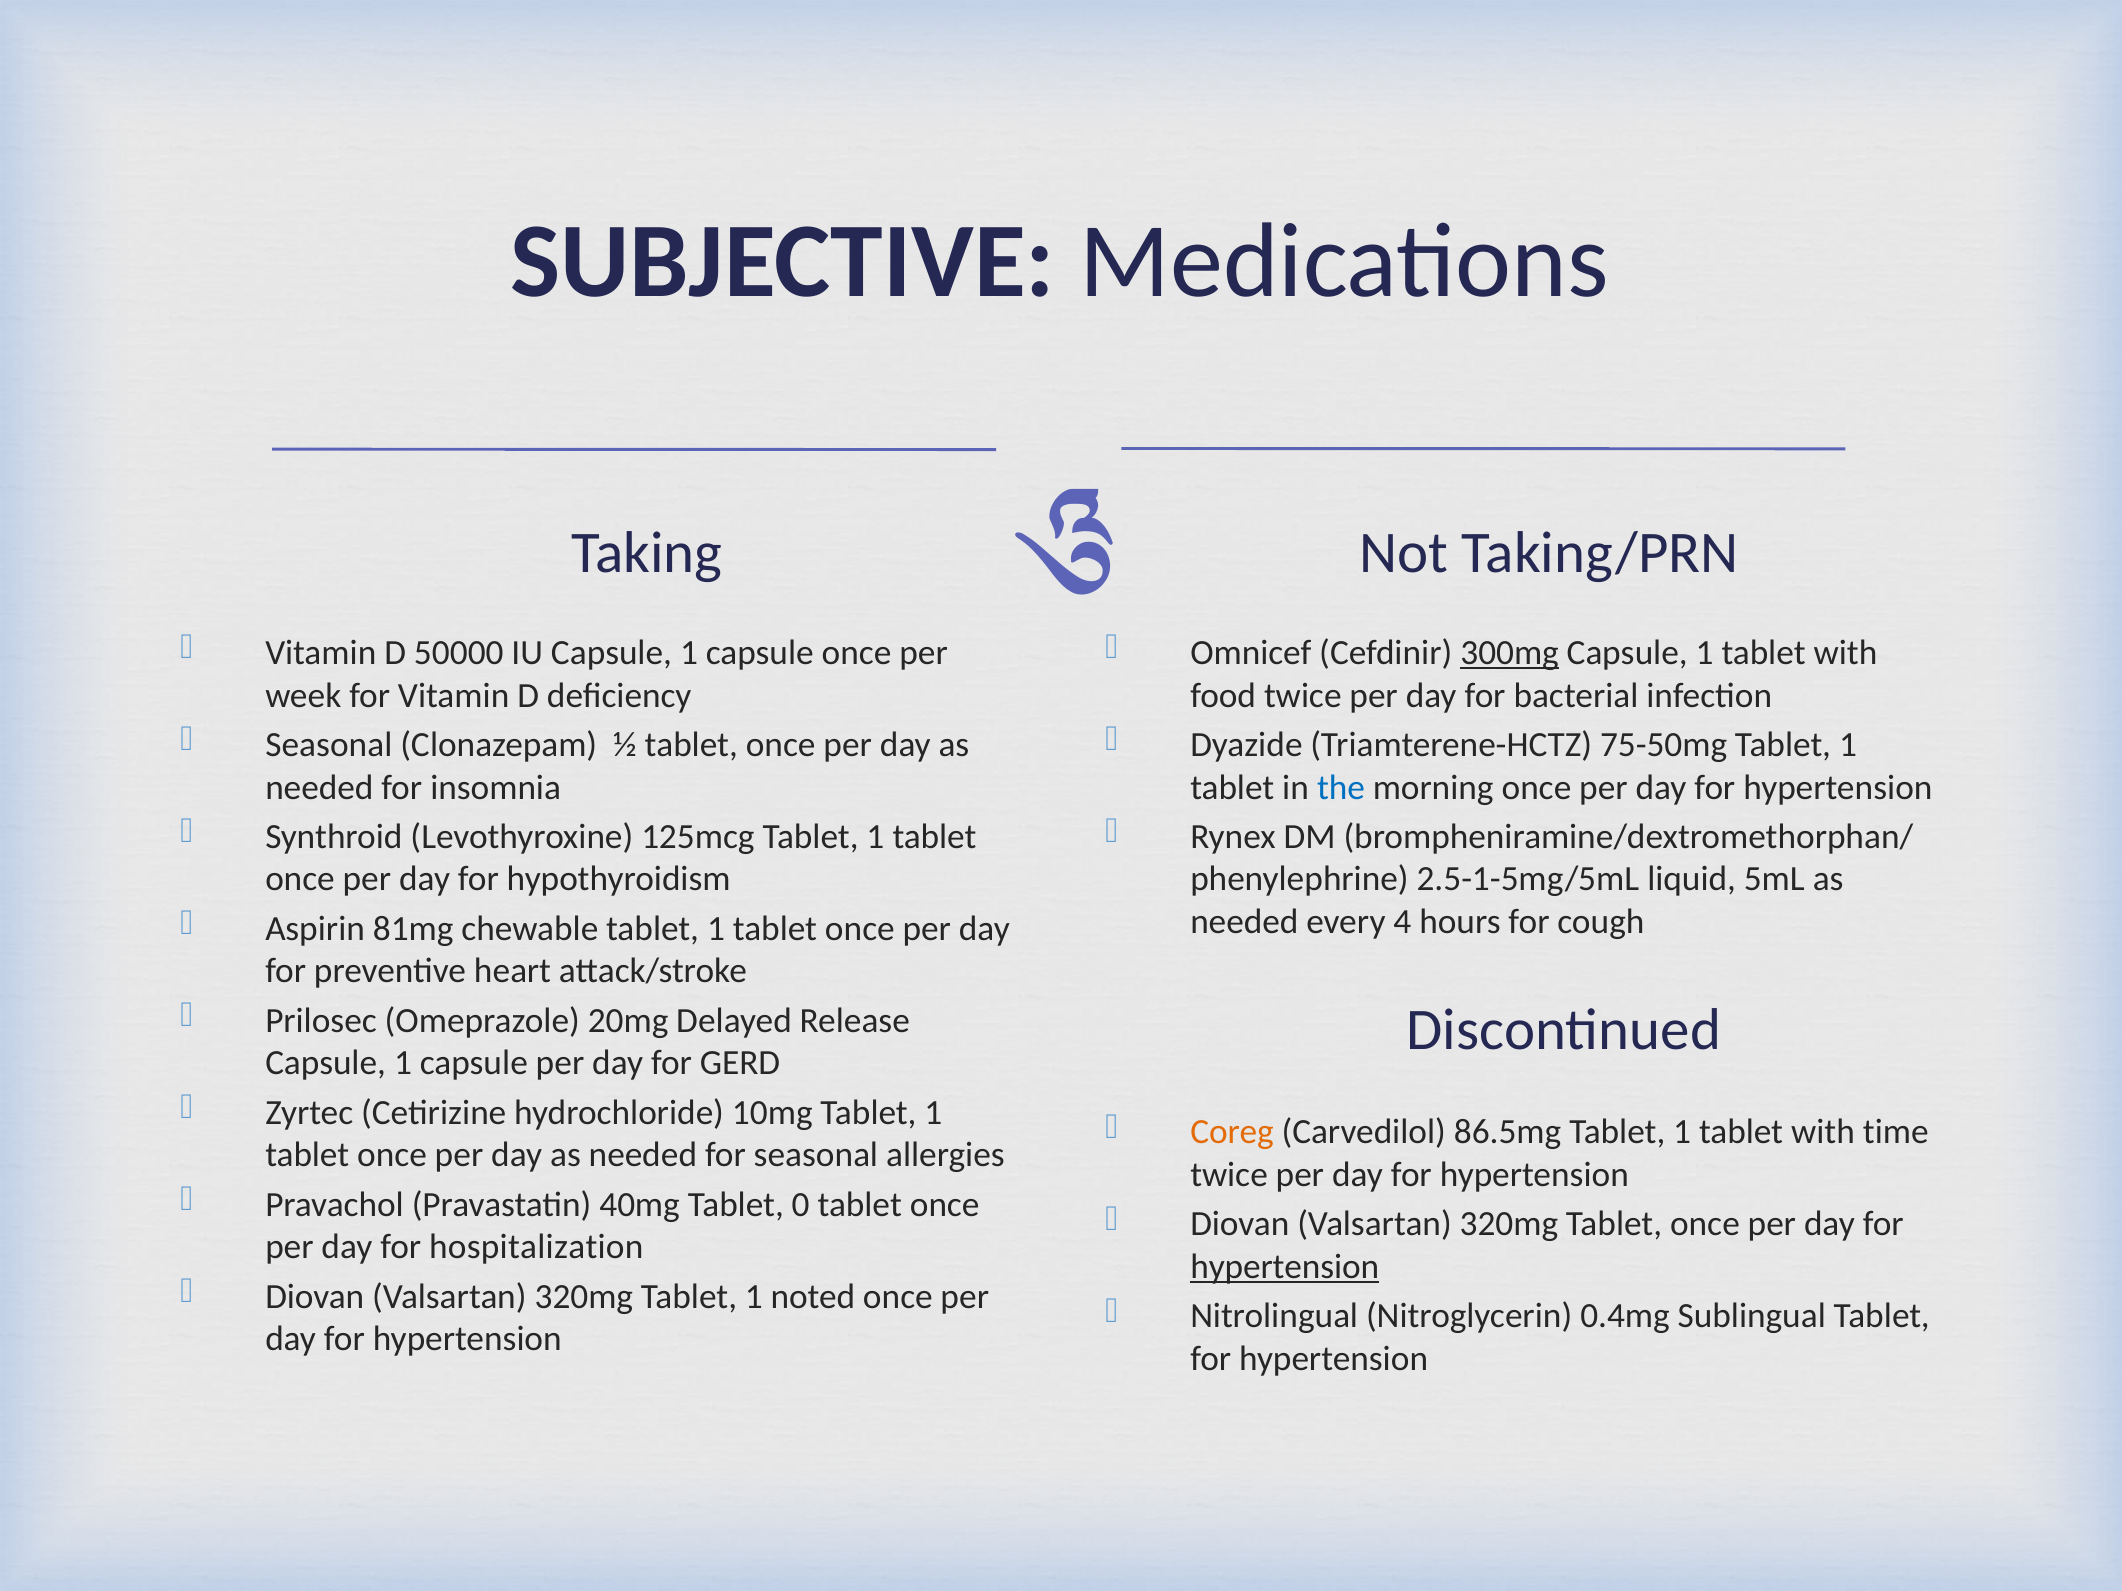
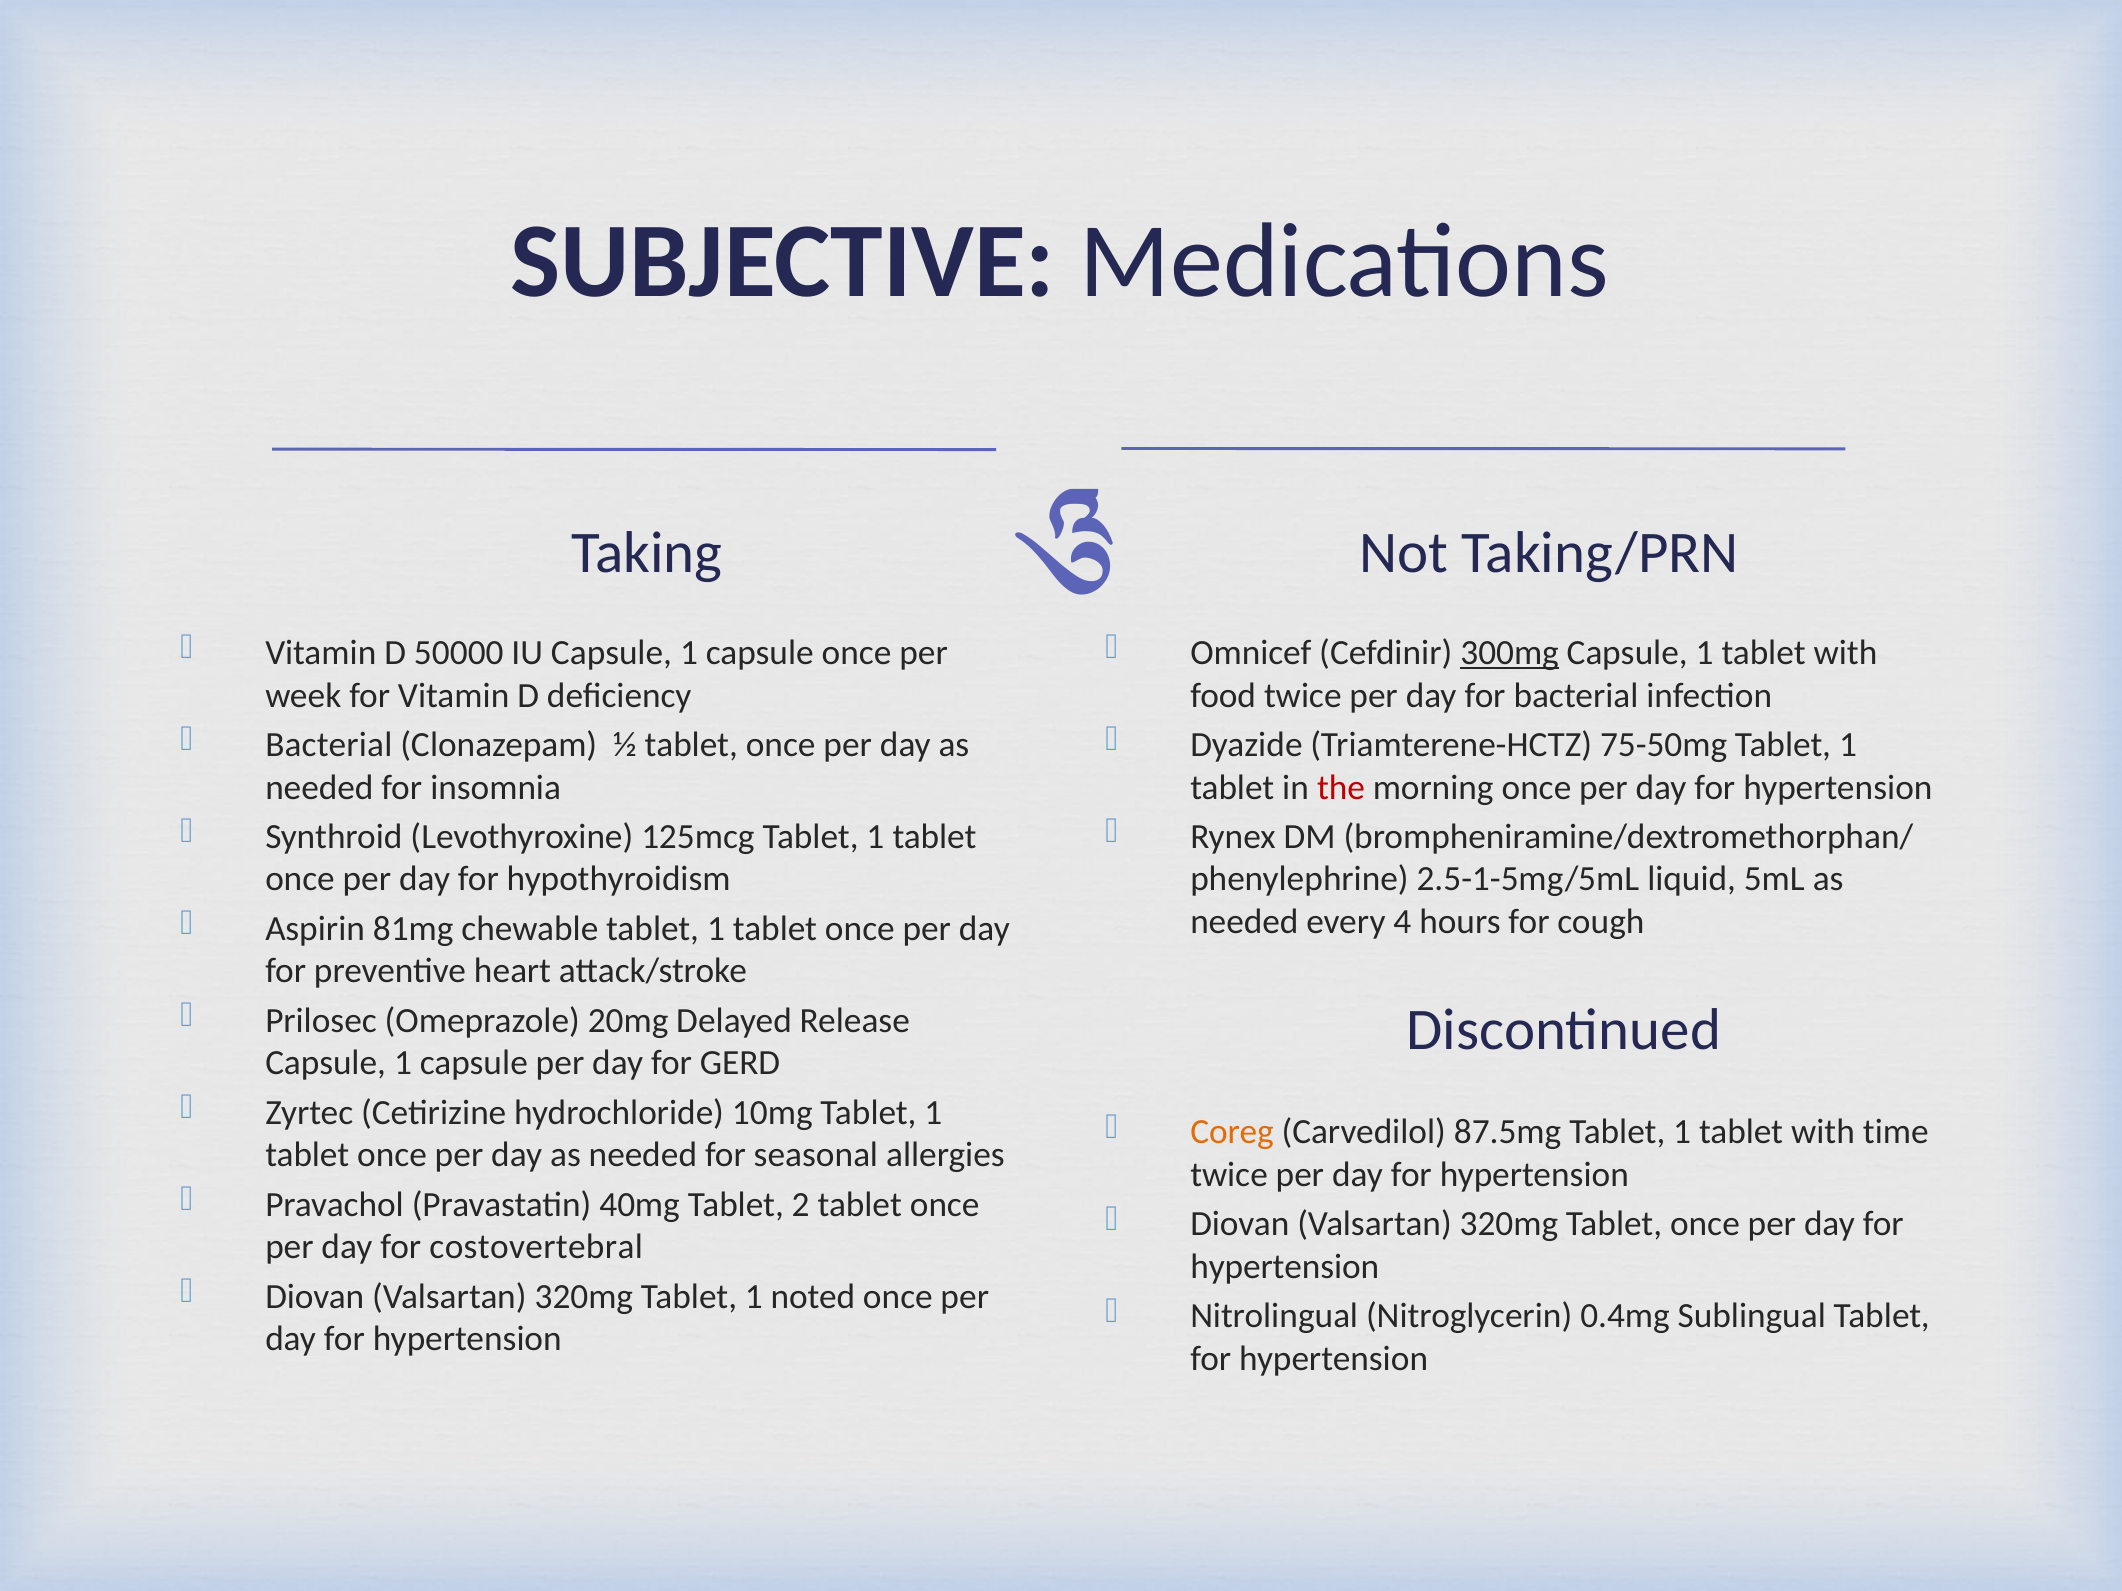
Seasonal: Seasonal -> Bacterial (329, 745)
the colour: blue -> red (1341, 788)
86.5mg: 86.5mg -> 87.5mg (1508, 1133)
0: 0 -> 2 (801, 1205)
hospitalization: hospitalization -> costovertebral (536, 1248)
hypertension underline: present -> none (1285, 1267)
